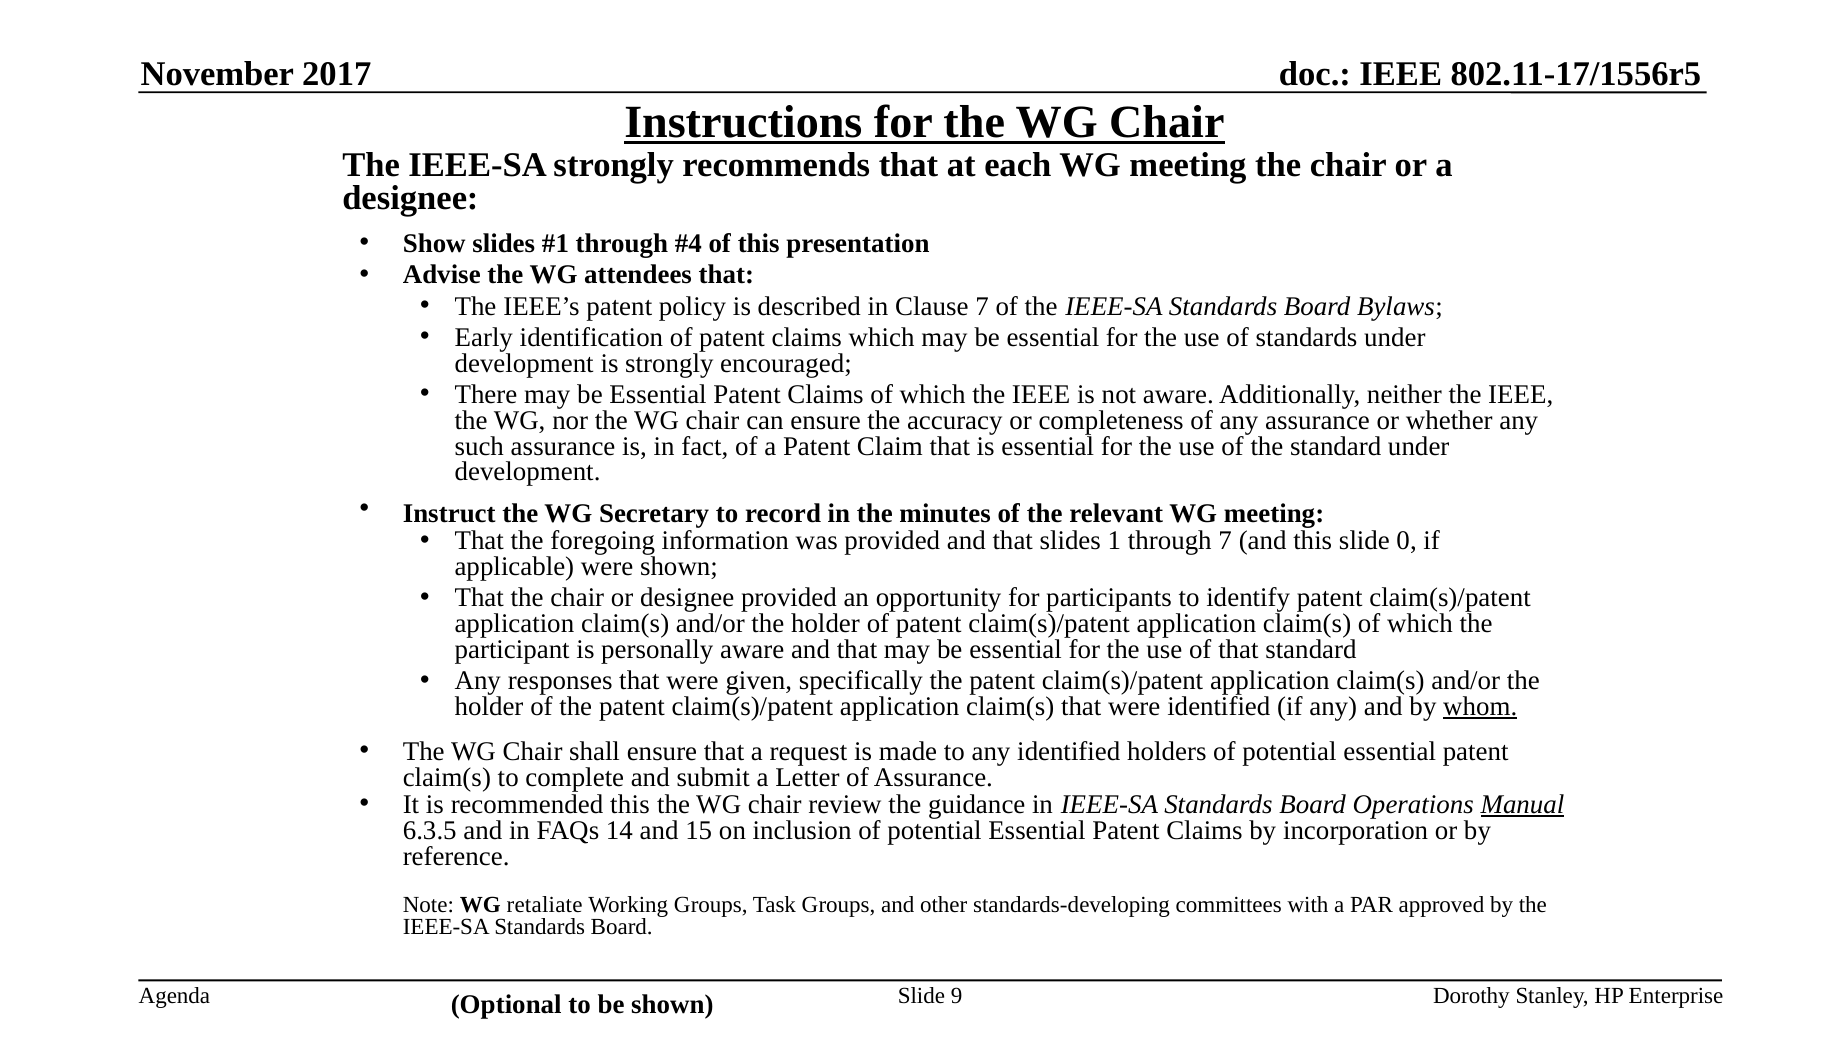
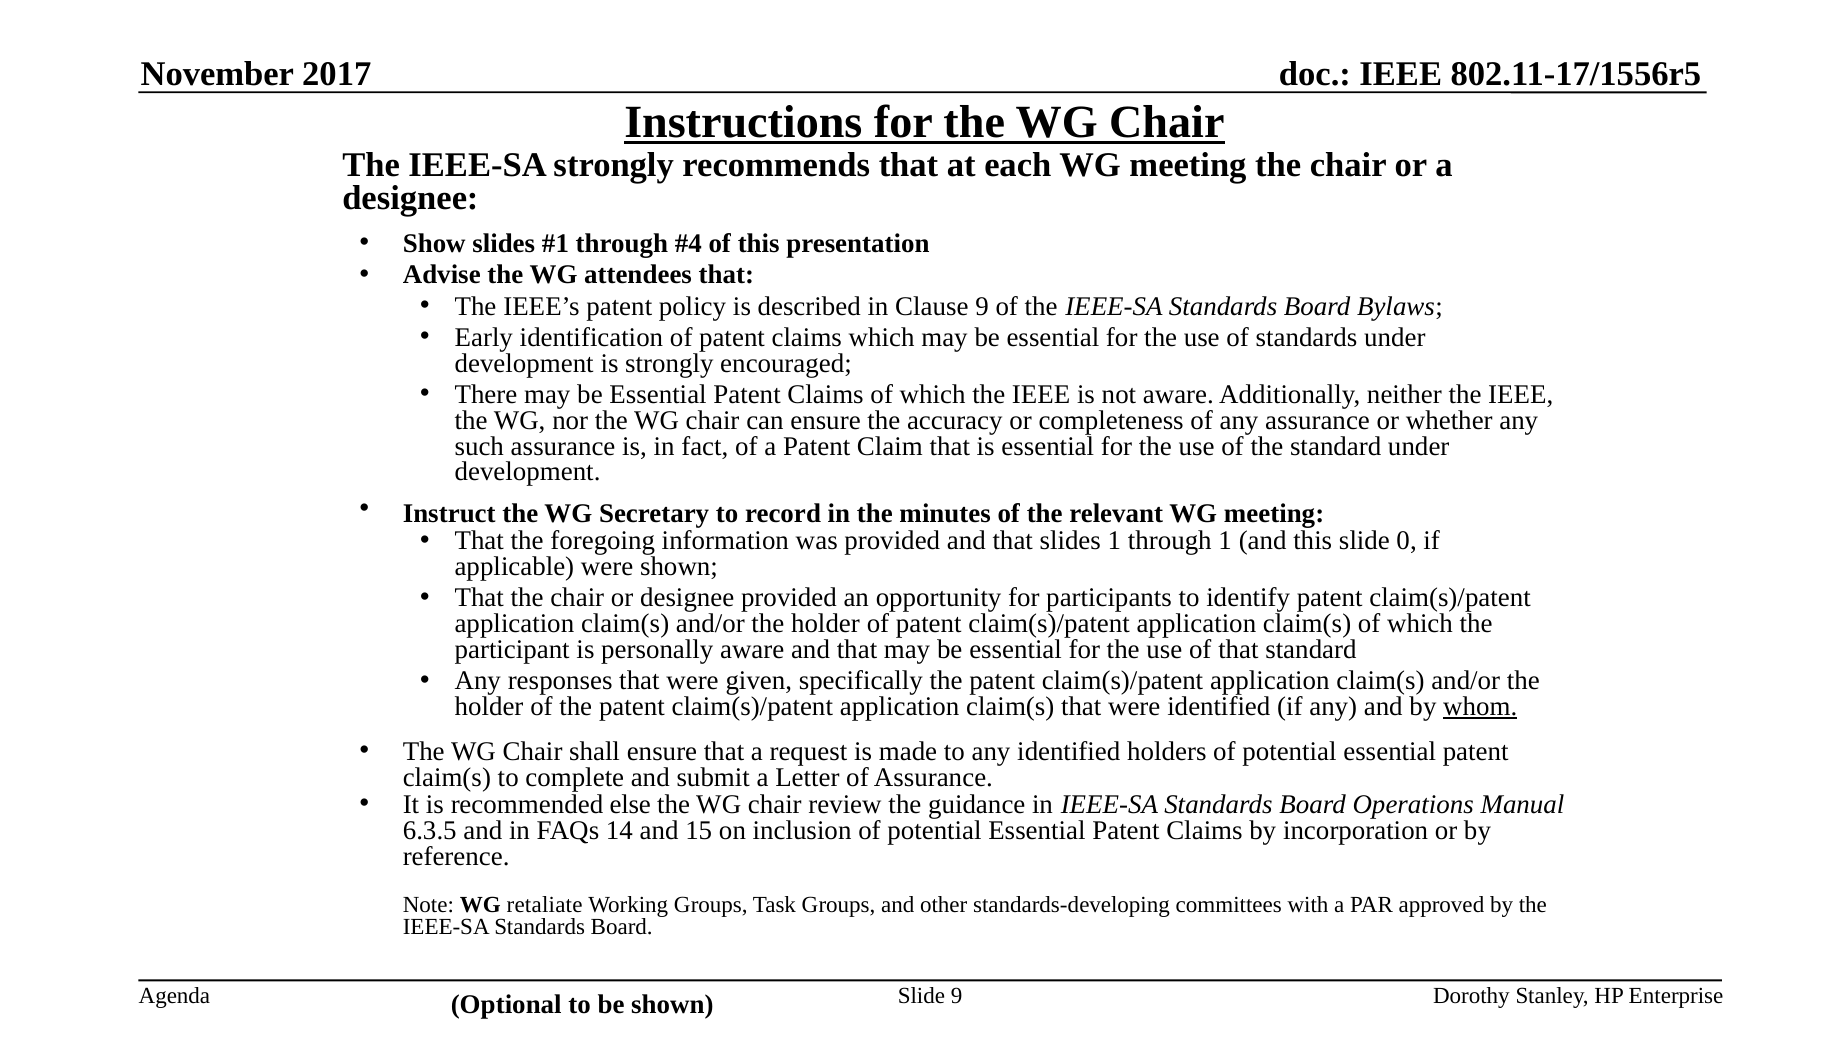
Clause 7: 7 -> 9 (982, 306)
through 7: 7 -> 1 (1225, 541)
recommended this: this -> else (630, 804)
Manual underline: present -> none (1522, 804)
